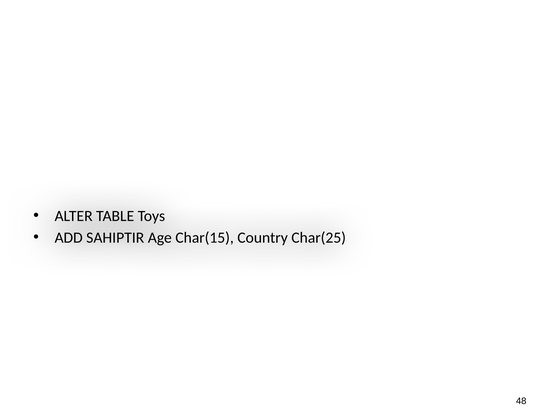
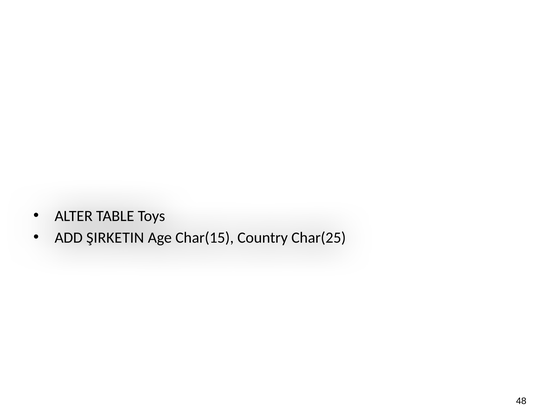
SAHIPTIR: SAHIPTIR -> ŞIRKETIN (115, 238)
